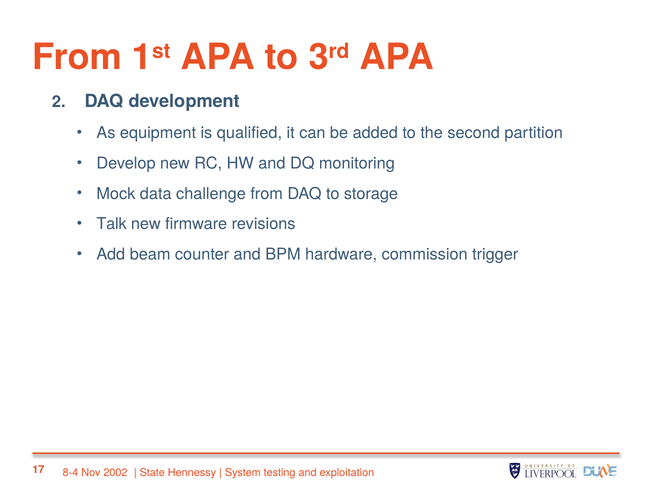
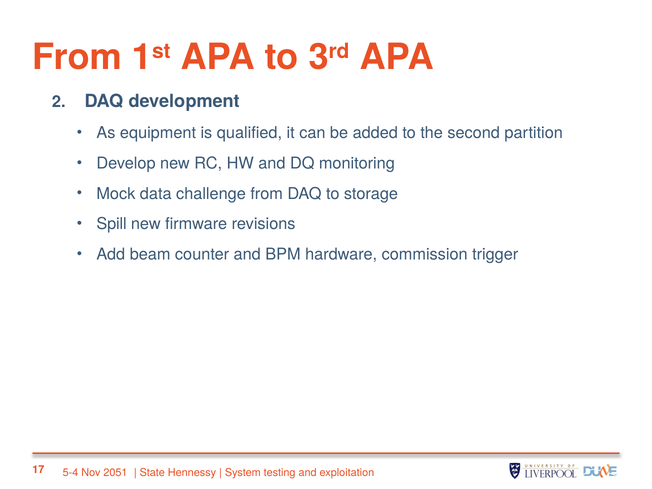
Talk: Talk -> Spill (112, 224)
8-4: 8-4 -> 5-4 (71, 473)
2002: 2002 -> 2051 (115, 473)
